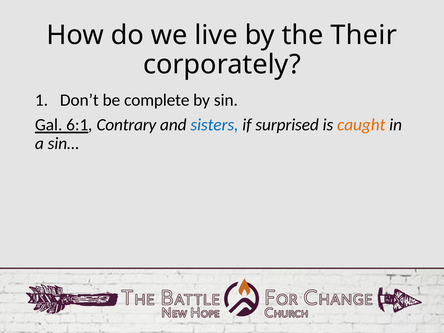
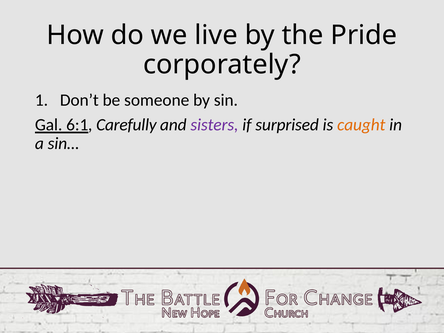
Their: Their -> Pride (364, 35)
complete: complete -> someone (157, 100)
Contrary: Contrary -> Carefully (126, 125)
sisters colour: blue -> purple (214, 125)
